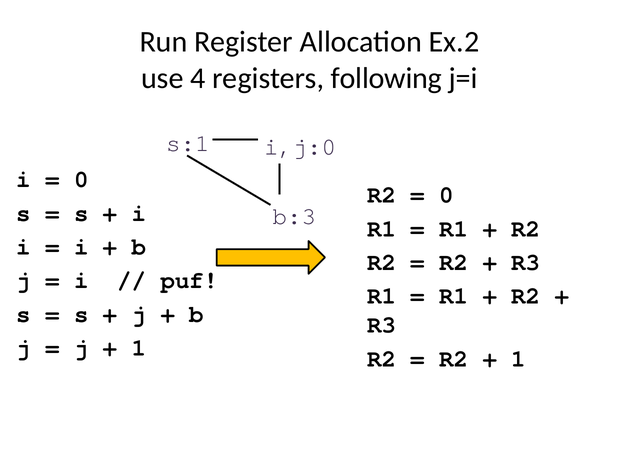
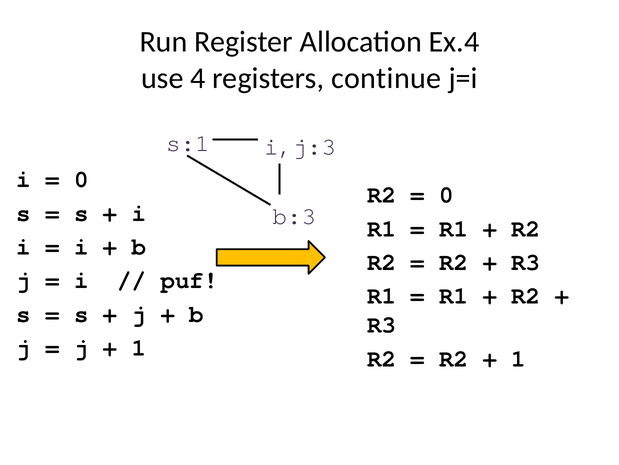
Ex.2: Ex.2 -> Ex.4 (454, 42)
following: following -> continue (386, 78)
i,j:0: i,j:0 -> i,j:3 (300, 146)
